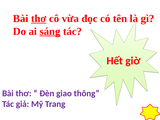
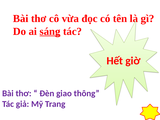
thơ underline: present -> none (39, 19)
